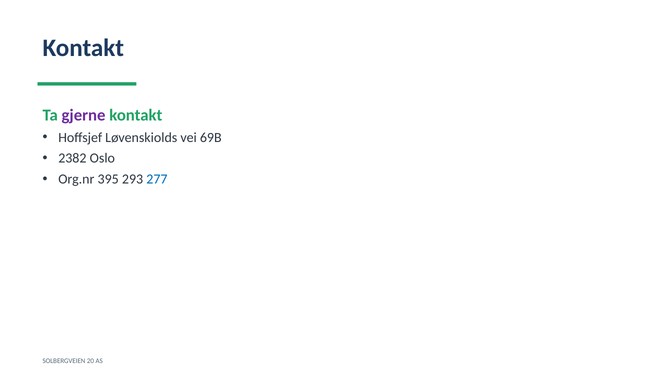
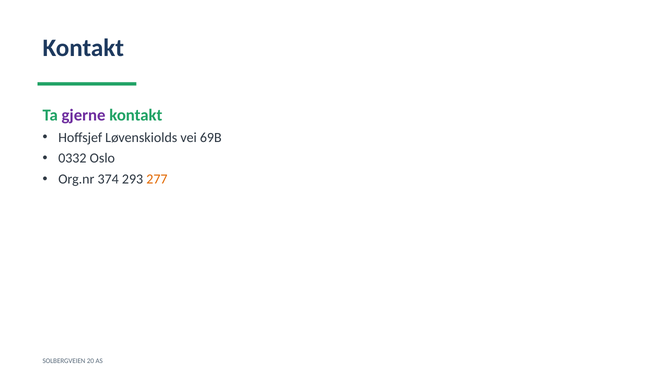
2382: 2382 -> 0332 (72, 158)
395: 395 -> 374 (108, 179)
277 colour: blue -> orange (157, 179)
